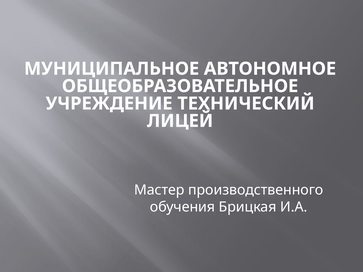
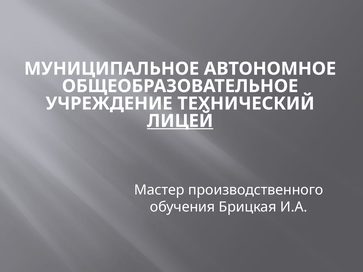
ЛИЦЕЙ underline: none -> present (180, 121)
